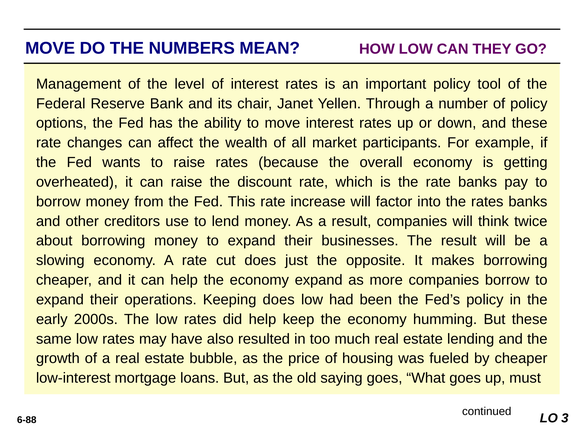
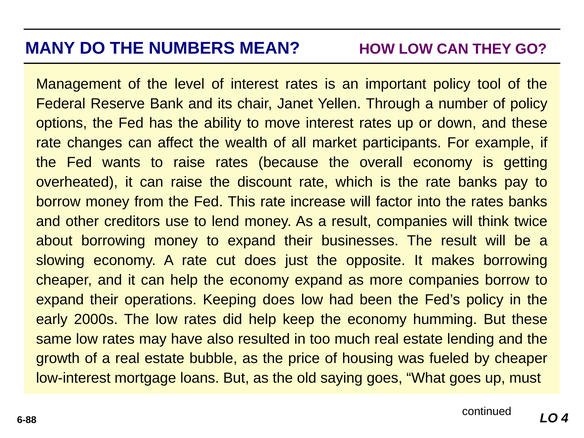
MOVE: MOVE -> MANY (50, 48)
3: 3 -> 4 (565, 418)
